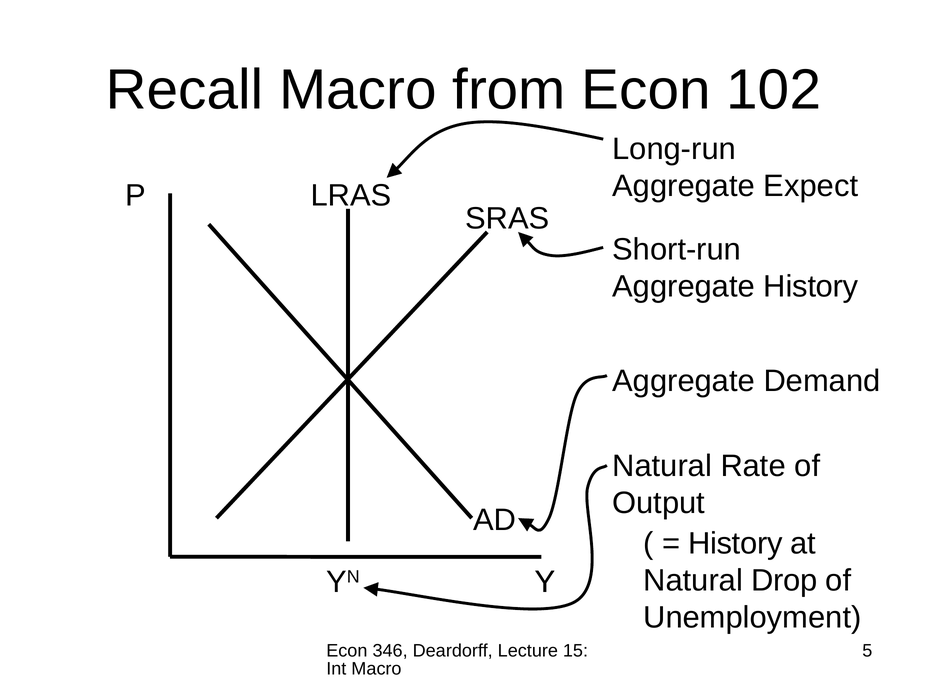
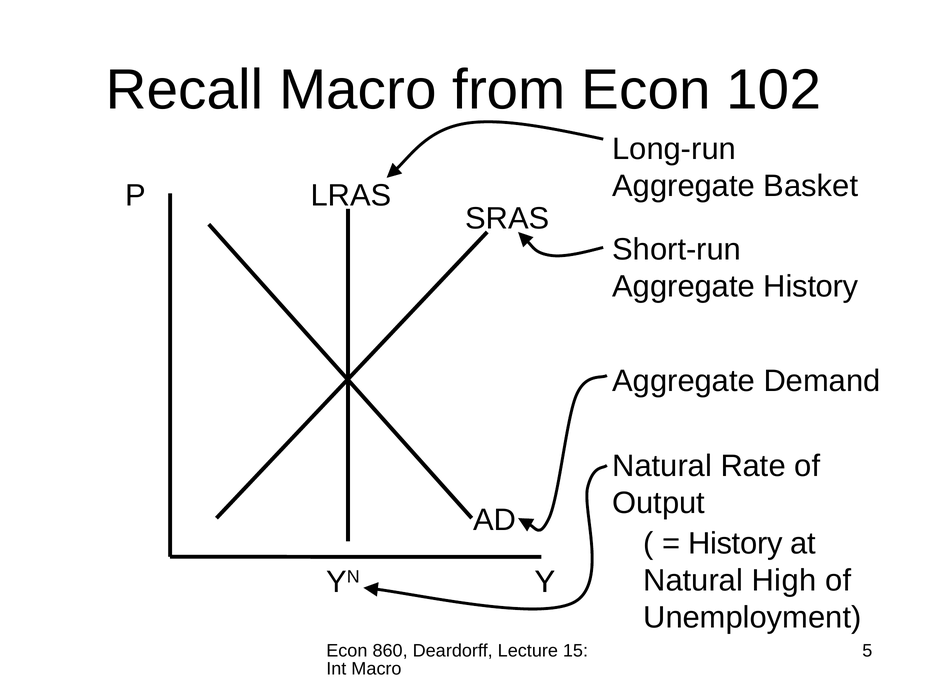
Expect: Expect -> Basket (811, 186)
Drop: Drop -> High (784, 581)
346: 346 -> 860 (390, 651)
